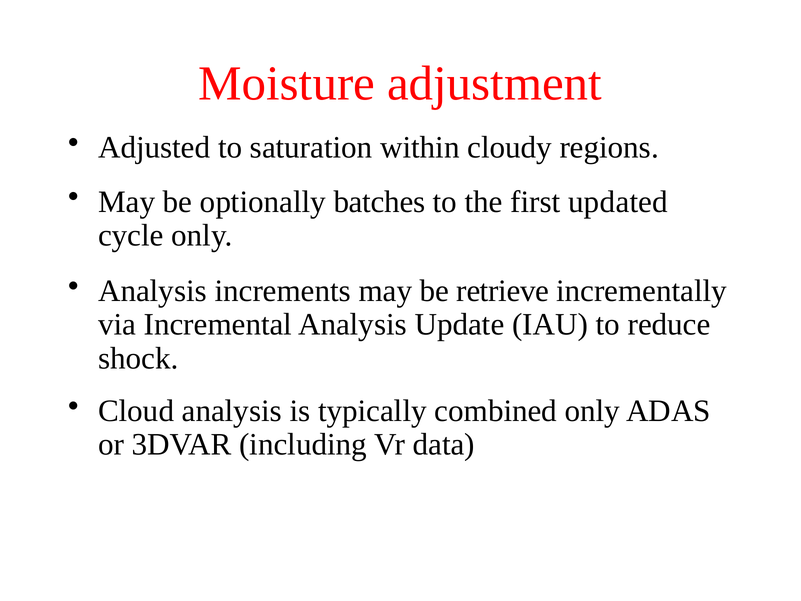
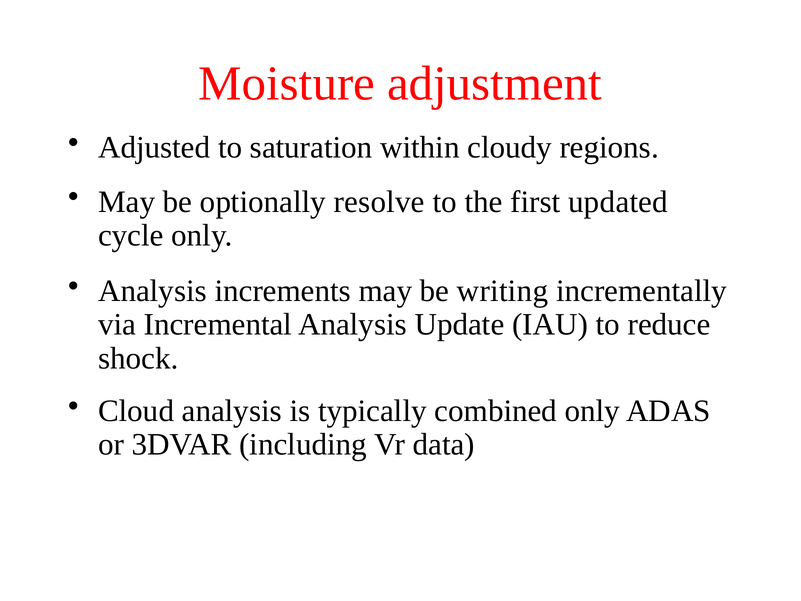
batches: batches -> resolve (379, 202)
retrieve: retrieve -> writing (503, 291)
